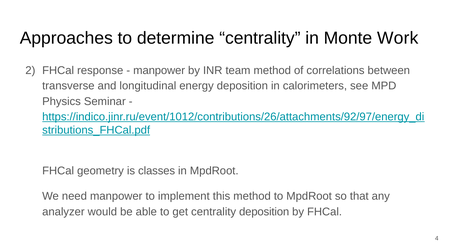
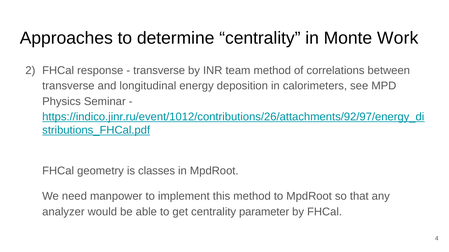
manpower: manpower -> transverse (159, 71)
centrality deposition: deposition -> parameter (264, 212)
